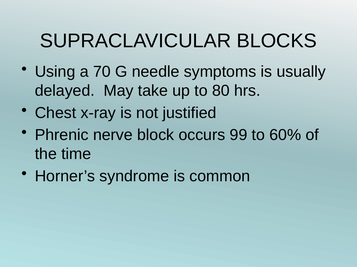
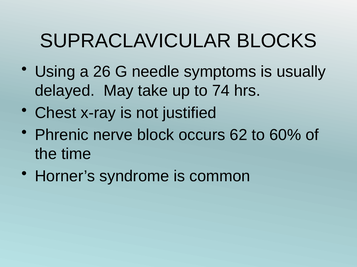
70: 70 -> 26 (102, 72)
80: 80 -> 74 (221, 91)
99: 99 -> 62 (239, 135)
